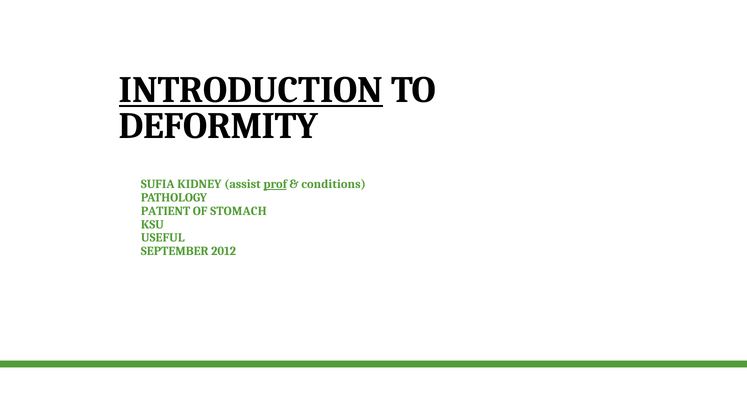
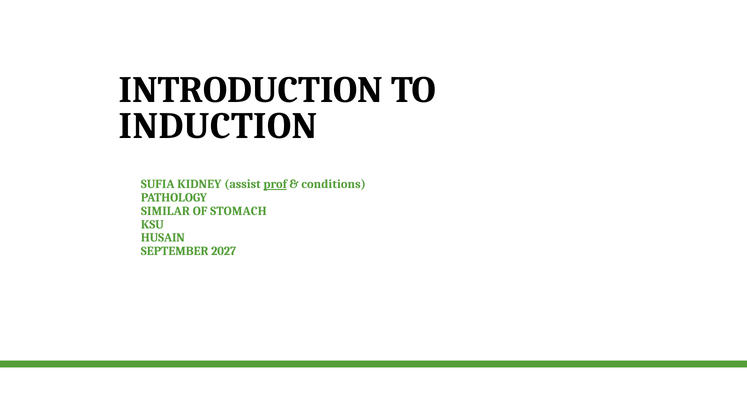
INTRODUCTION underline: present -> none (251, 90)
DEFORMITY: DEFORMITY -> INDUCTION (218, 126)
PATIENT: PATIENT -> SIMILAR (165, 211)
USEFUL: USEFUL -> HUSAIN (163, 238)
2012: 2012 -> 2027 (224, 251)
